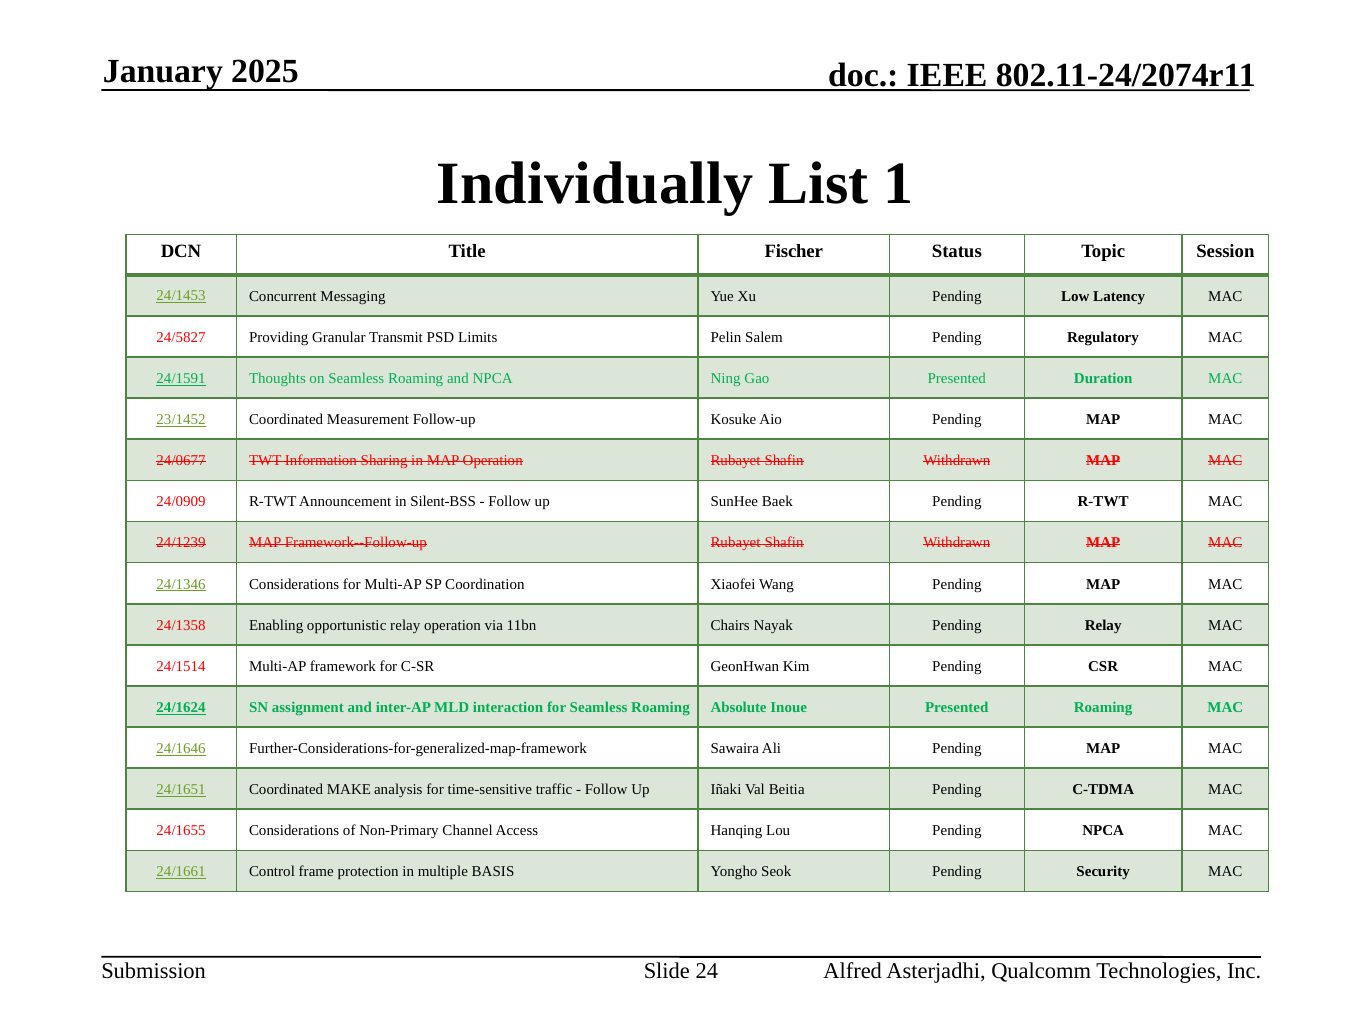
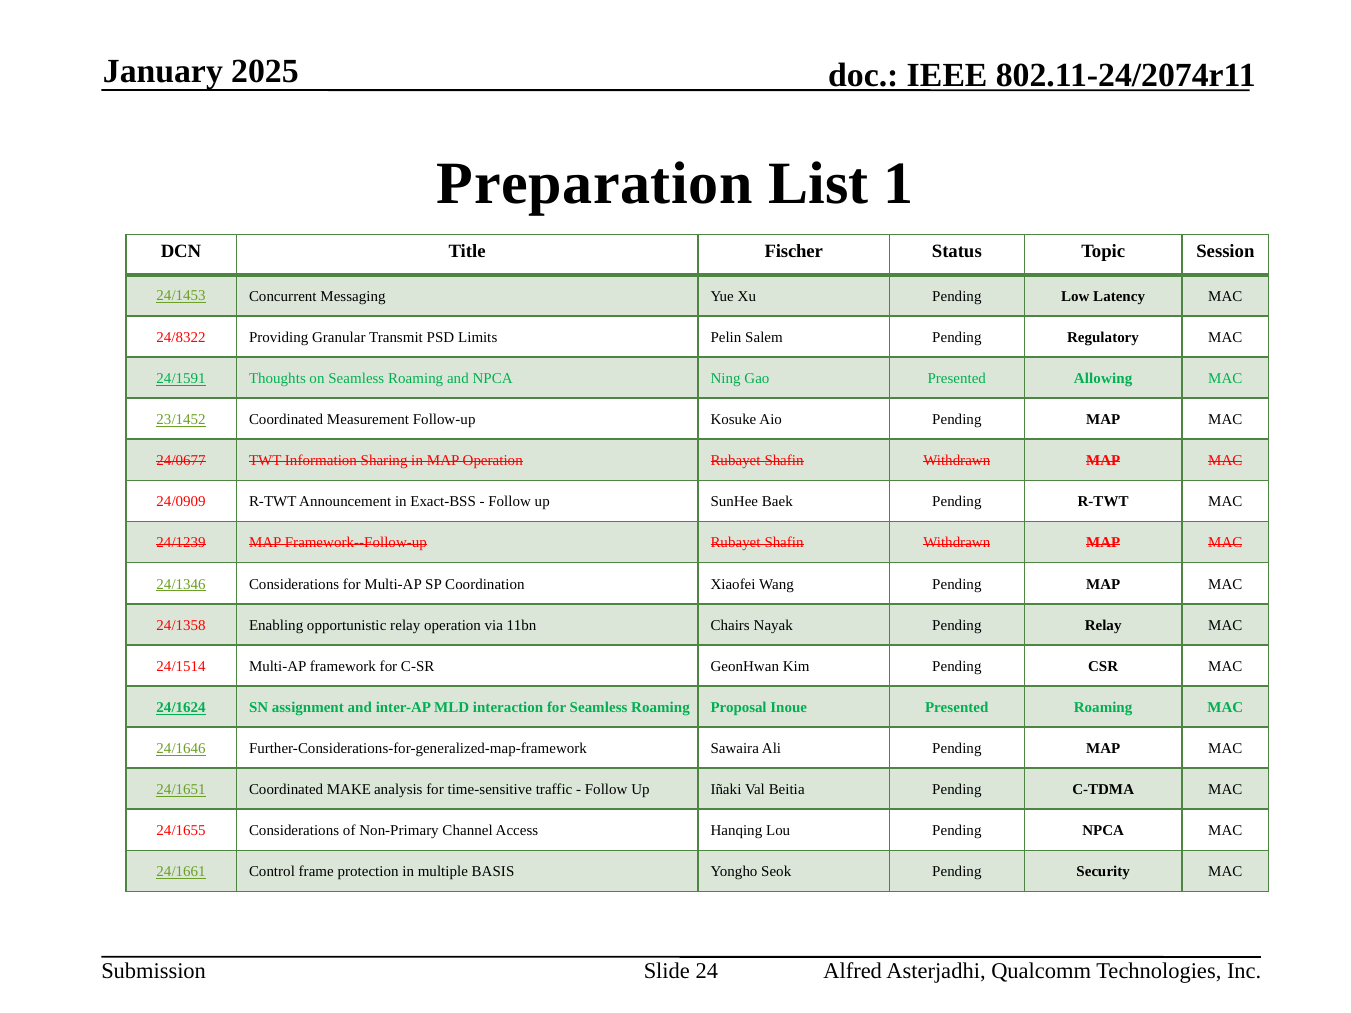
Individually: Individually -> Preparation (595, 184)
24/5827: 24/5827 -> 24/8322 (181, 338)
Duration: Duration -> Allowing (1103, 379)
Silent-BSS: Silent-BSS -> Exact-BSS (443, 502)
Absolute: Absolute -> Proposal (739, 708)
